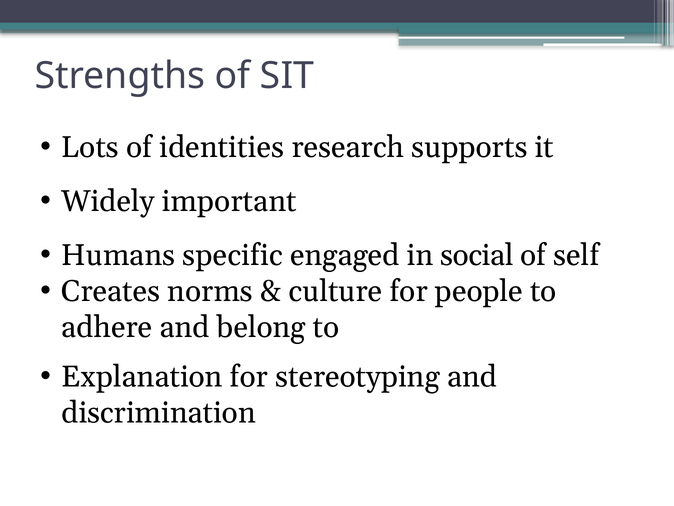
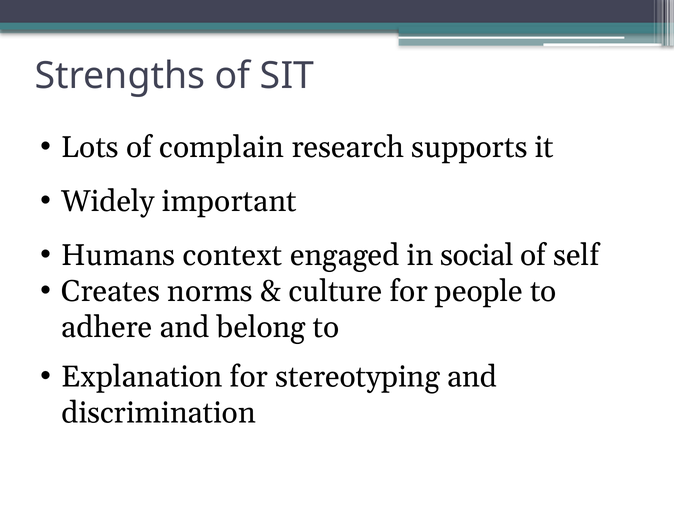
identities: identities -> complain (222, 147)
specific: specific -> context (233, 255)
